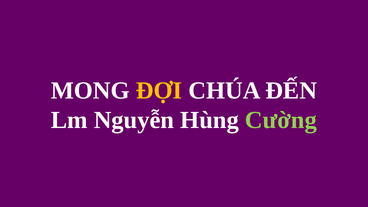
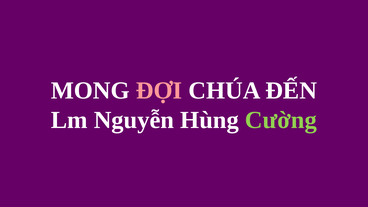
ĐỢI colour: yellow -> pink (159, 90)
